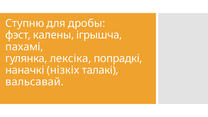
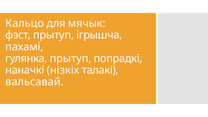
Ступню: Ступню -> Кальцо (25, 23)
дробы: дробы -> мячык (87, 23)
фэст калены: калены -> прытуп (53, 35)
гулянка лексіка: лексіка -> прытуп (71, 58)
